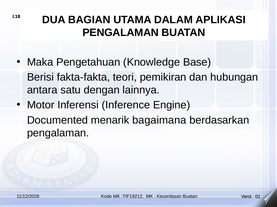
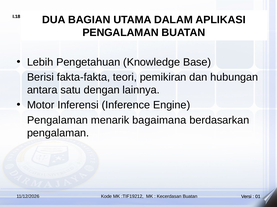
Maka: Maka -> Lebih (40, 62)
Documented: Documented -> Pengalaman (57, 121)
